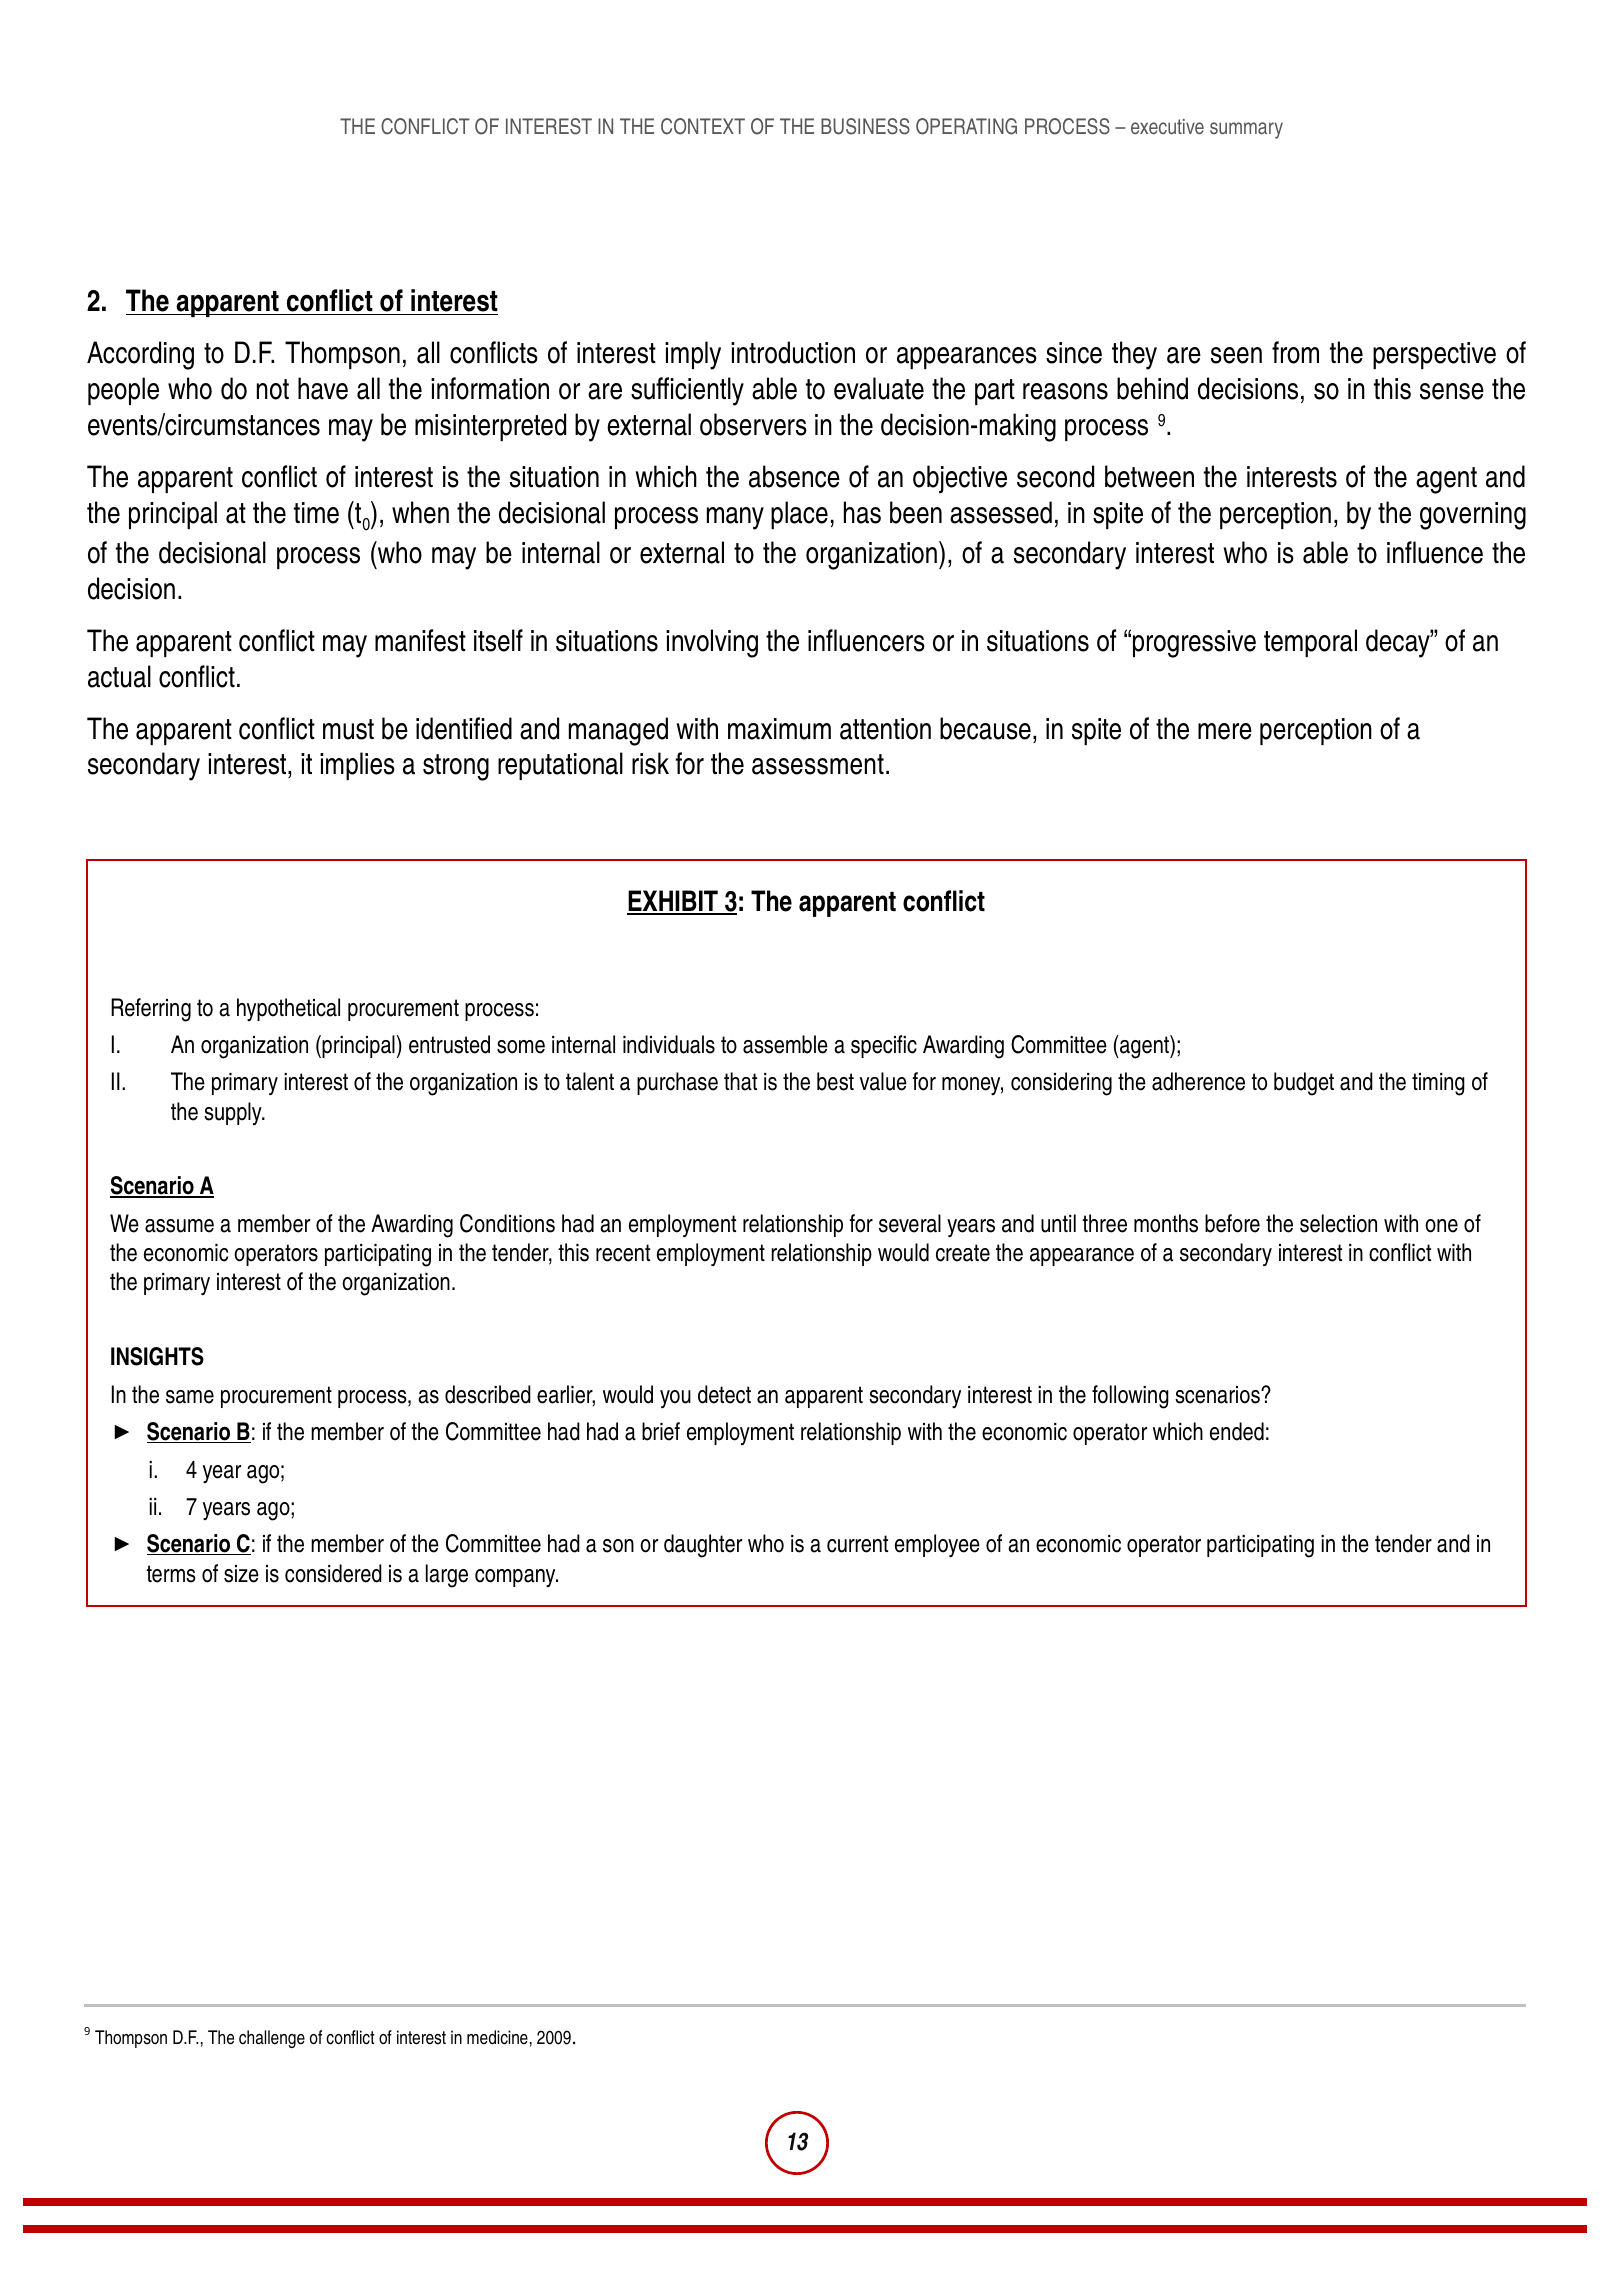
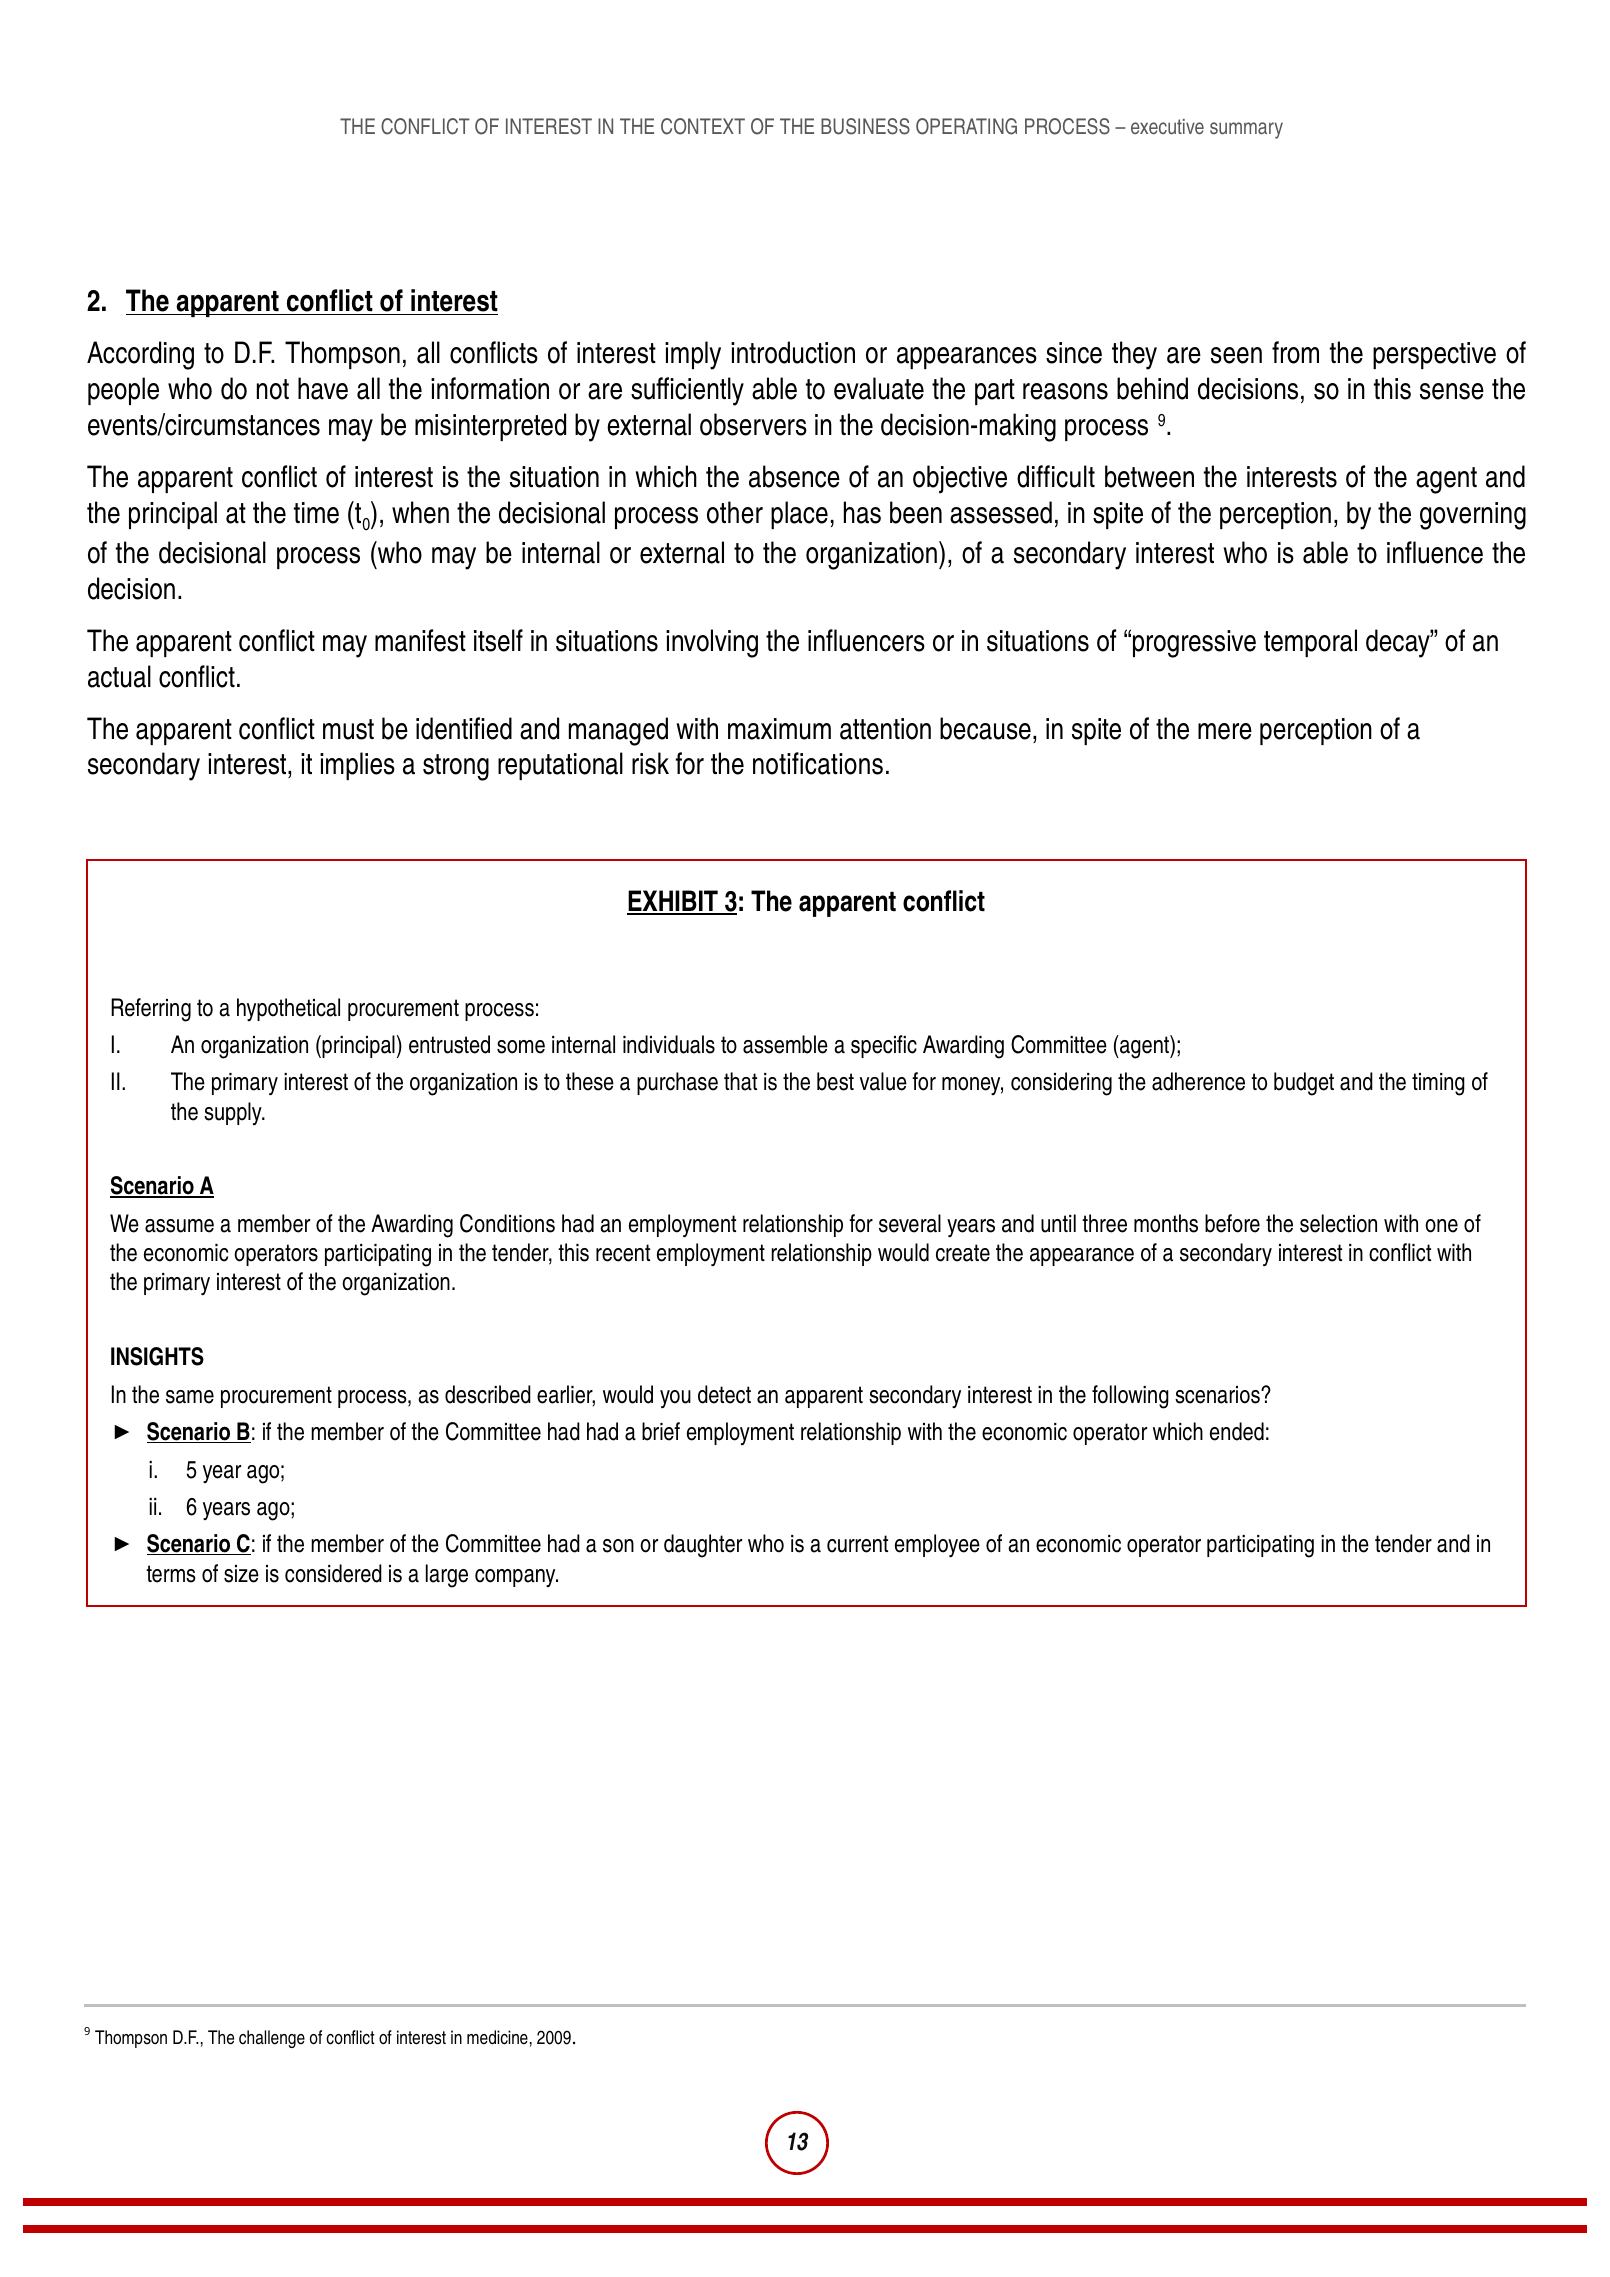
second: second -> difficult (1056, 478)
many: many -> other (734, 513)
assessment: assessment -> notifications (821, 765)
talent: talent -> these (590, 1083)
4: 4 -> 5 (192, 1470)
7: 7 -> 6 (192, 1507)
